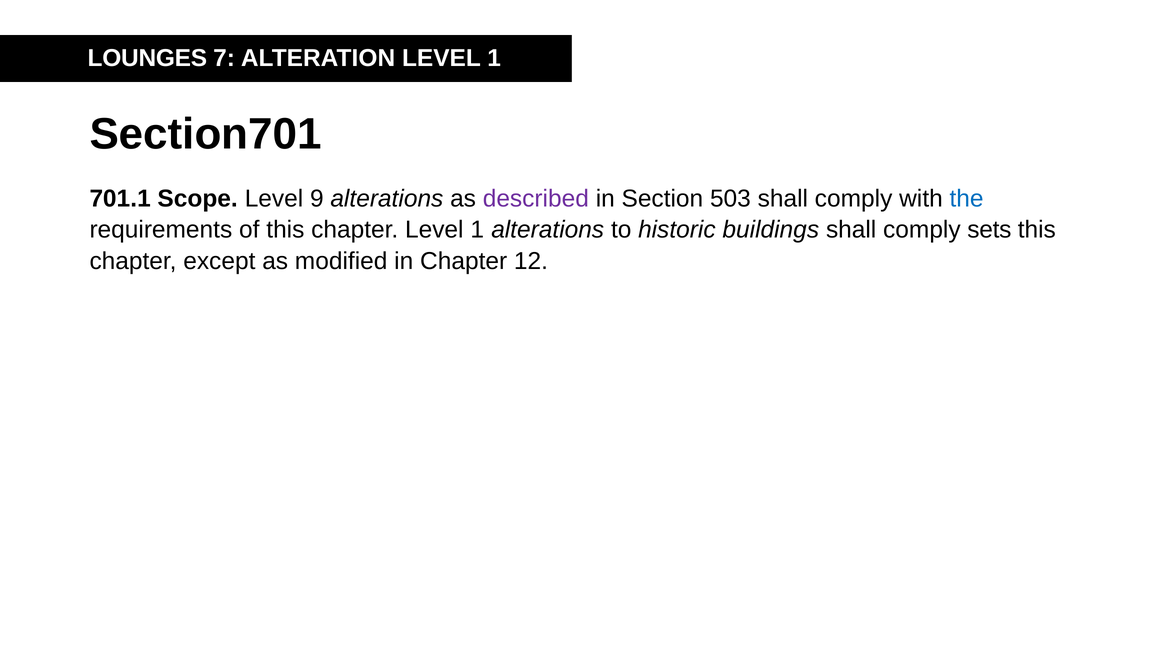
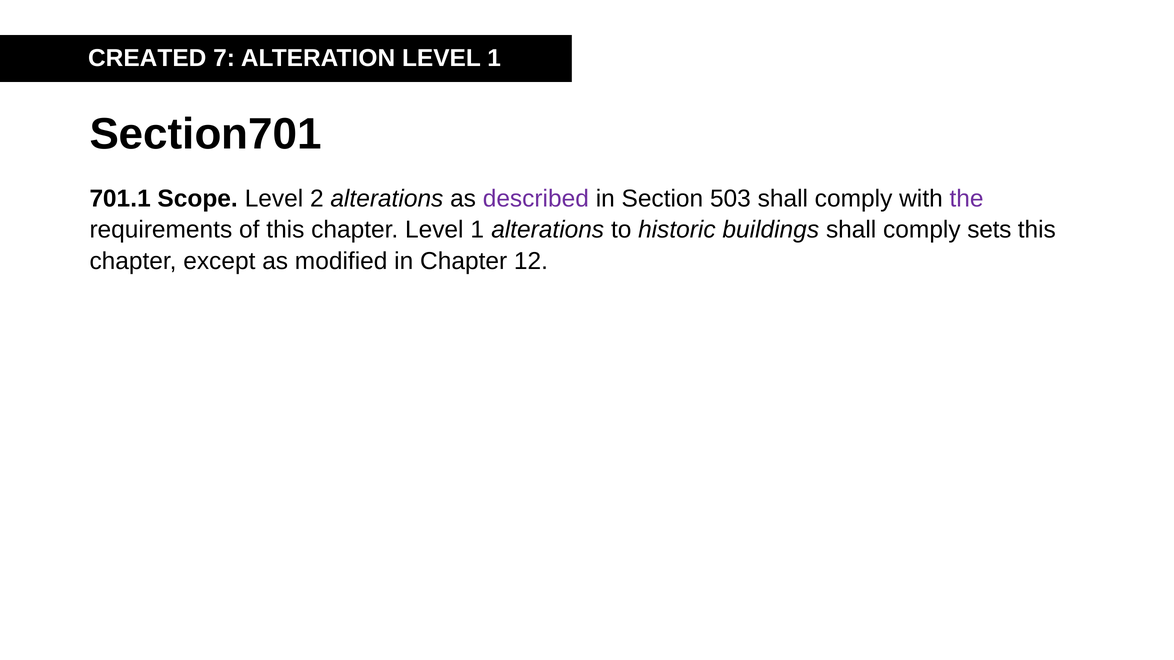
LOUNGES: LOUNGES -> CREATED (147, 58)
9: 9 -> 2 (317, 199)
the colour: blue -> purple (967, 199)
